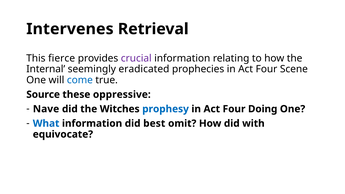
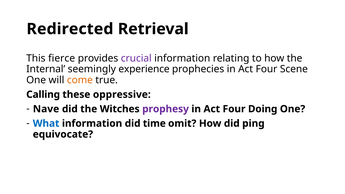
Intervenes: Intervenes -> Redirected (70, 29)
eradicated: eradicated -> experience (144, 69)
come colour: blue -> orange (80, 80)
Source: Source -> Calling (43, 95)
prophesy colour: blue -> purple (166, 109)
best: best -> time (154, 123)
with: with -> ping (253, 123)
